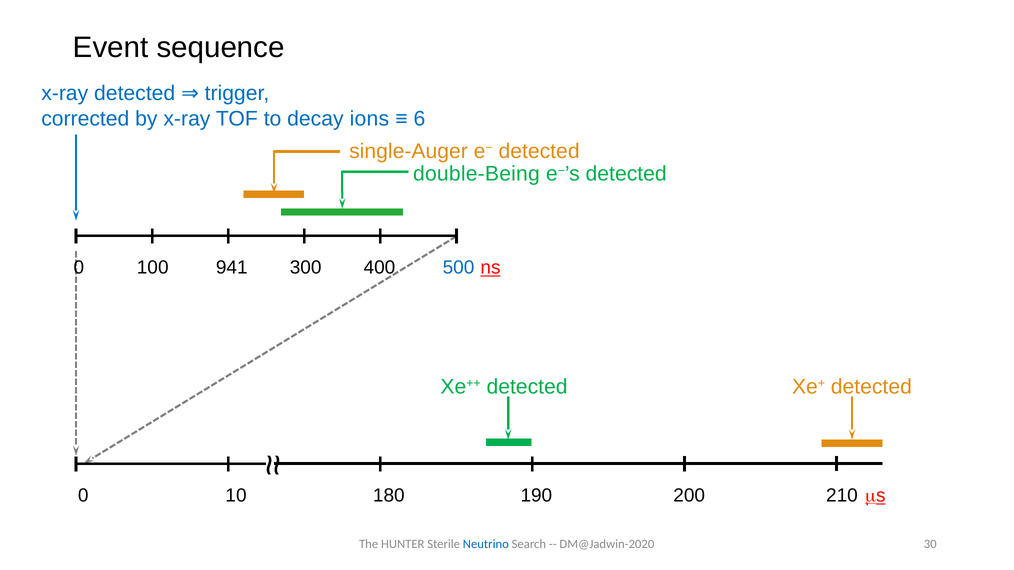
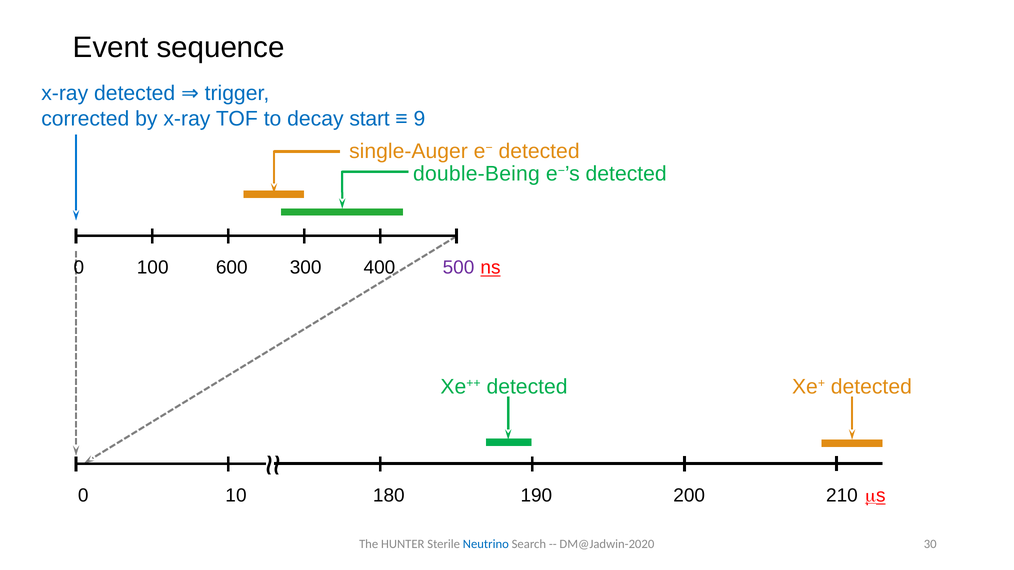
ions: ions -> start (370, 119)
6: 6 -> 9 (419, 119)
941: 941 -> 600 (232, 268)
500 colour: blue -> purple (459, 268)
